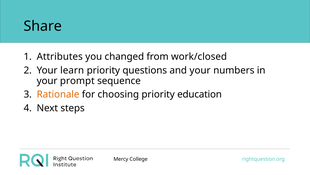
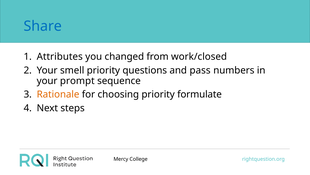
Share colour: black -> blue (43, 26)
learn: learn -> smell (72, 70)
and your: your -> pass (200, 70)
education: education -> formulate (200, 94)
